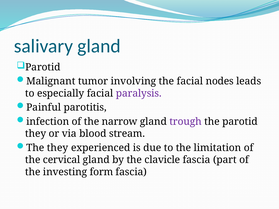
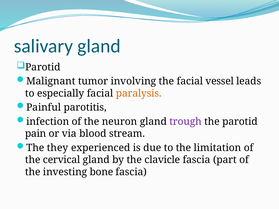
nodes: nodes -> vessel (220, 81)
paralysis colour: purple -> orange (139, 93)
narrow: narrow -> neuron (120, 122)
they: they -> pain (36, 134)
form: form -> bone (101, 172)
